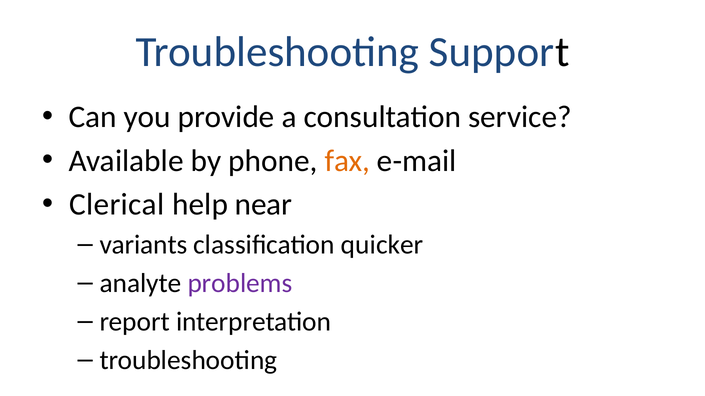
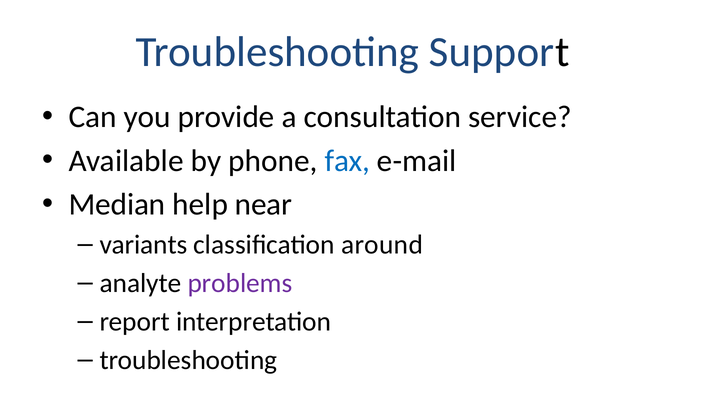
fax colour: orange -> blue (347, 161)
Clerical: Clerical -> Median (117, 205)
quicker: quicker -> around (382, 245)
